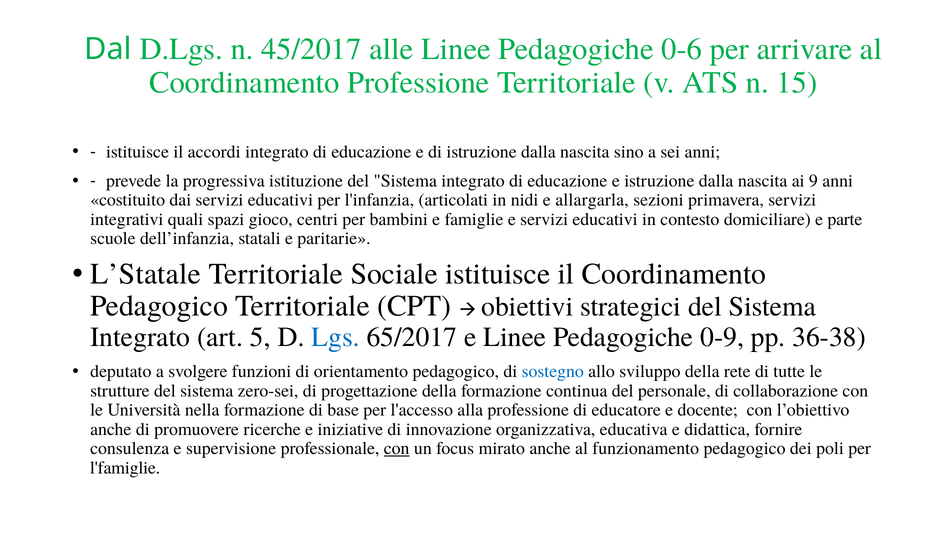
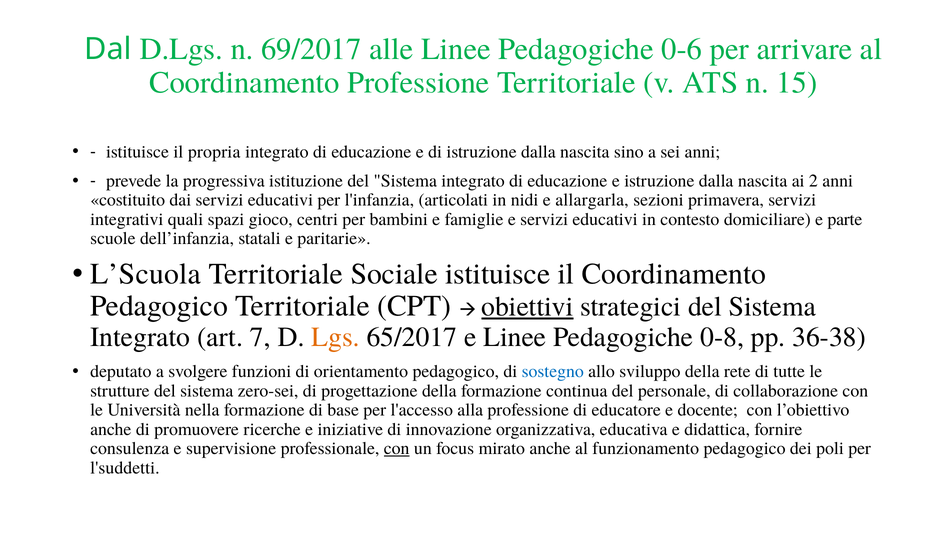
45/2017: 45/2017 -> 69/2017 (311, 49)
accordi: accordi -> propria (214, 152)
9: 9 -> 2 (813, 181)
L’Statale: L’Statale -> L’Scuola (146, 274)
obiettivi underline: none -> present (527, 307)
5: 5 -> 7 (260, 337)
Lgs colour: blue -> orange (336, 337)
0-9: 0-9 -> 0-8 (722, 337)
l'famiglie: l'famiglie -> l'suddetti (125, 468)
